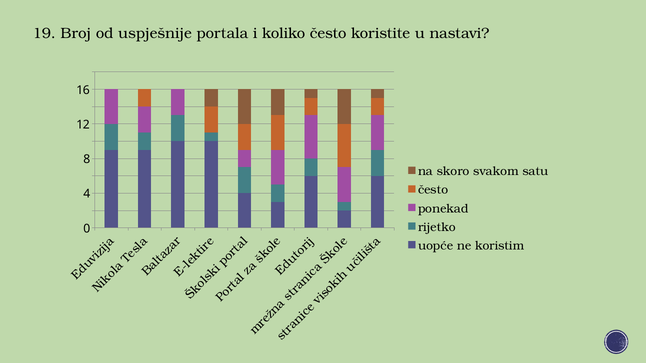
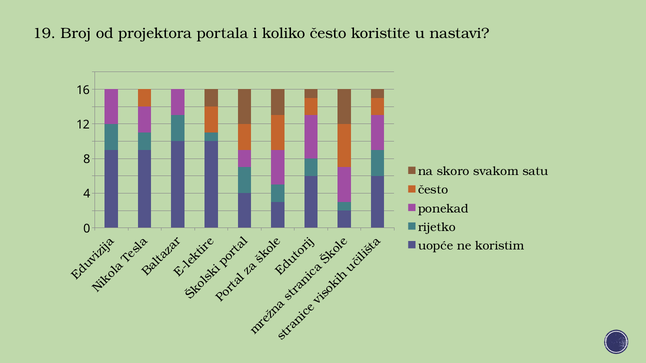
uspješnije: uspješnije -> projektora (155, 34)
